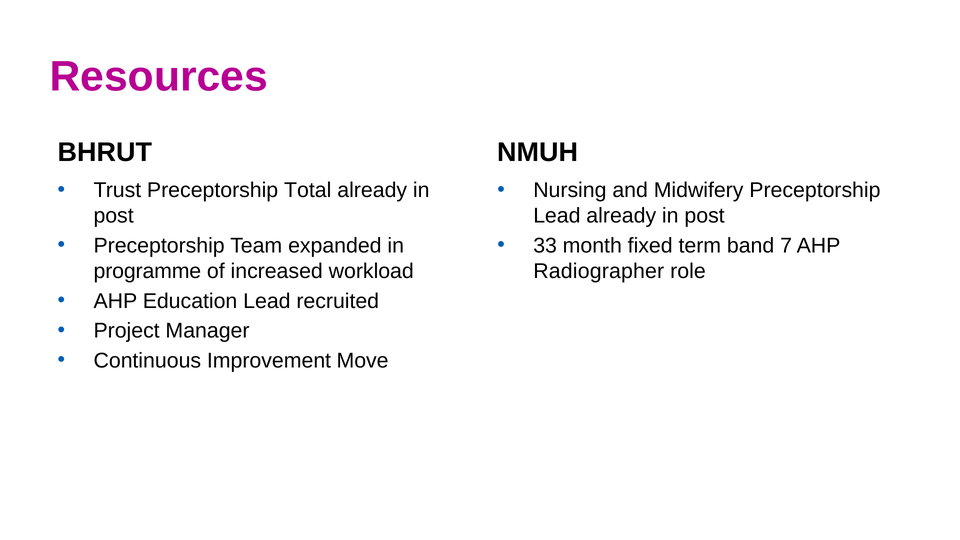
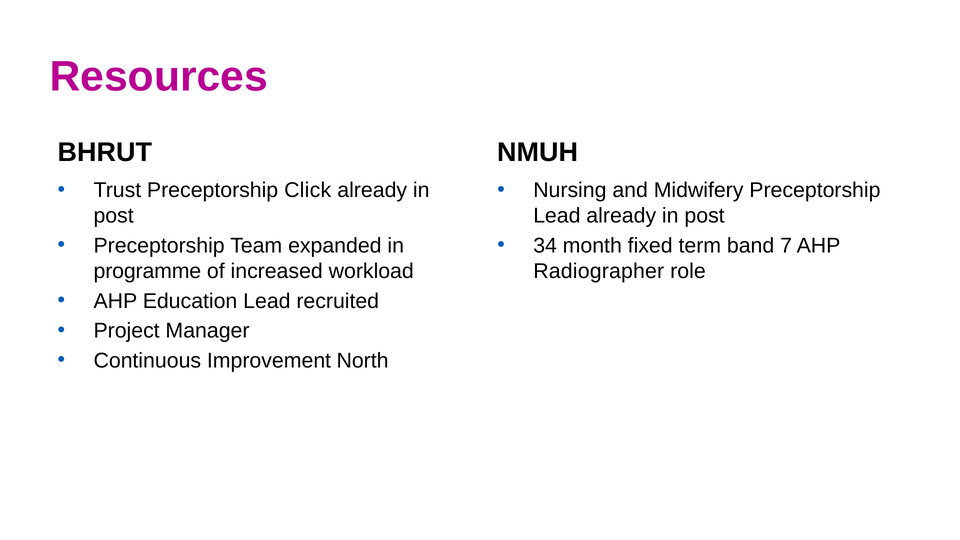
Total: Total -> Click (308, 190)
33: 33 -> 34 (545, 246)
Move: Move -> North (363, 361)
